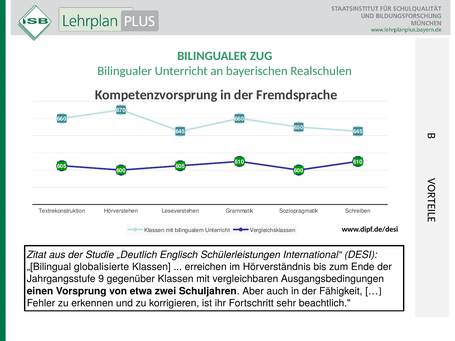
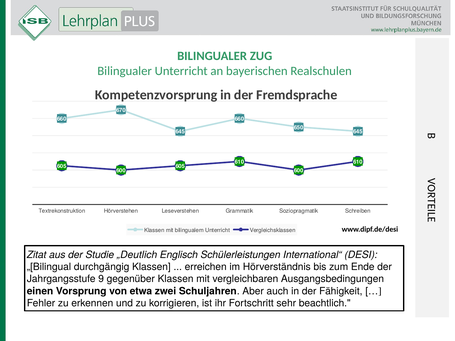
globalisierte: globalisierte -> durchgängig (102, 267)
